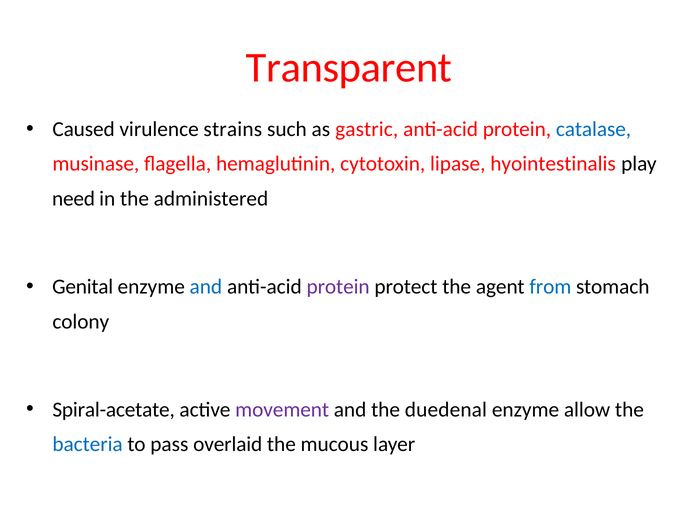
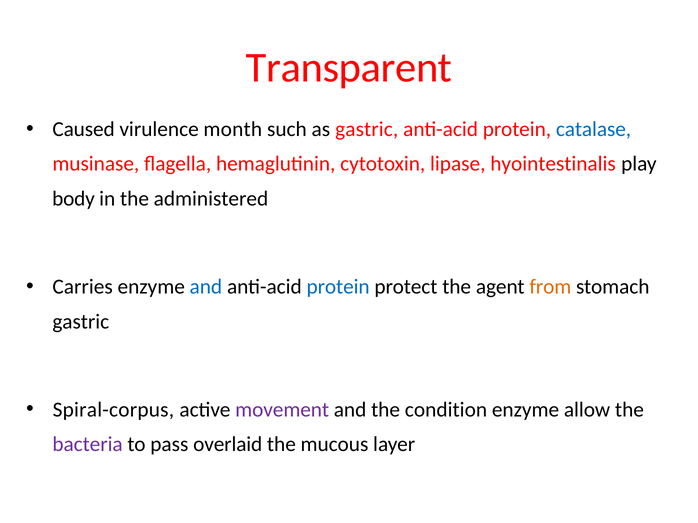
strains: strains -> month (233, 129)
need: need -> body (74, 199)
Genital: Genital -> Carries (83, 287)
protein colour: purple -> blue (338, 287)
from colour: blue -> orange (550, 287)
colony: colony -> gastric (81, 322)
Spiral-acetate: Spiral-acetate -> Spiral-corpus (113, 410)
duedenal: duedenal -> condition (446, 410)
bacteria colour: blue -> purple (88, 445)
